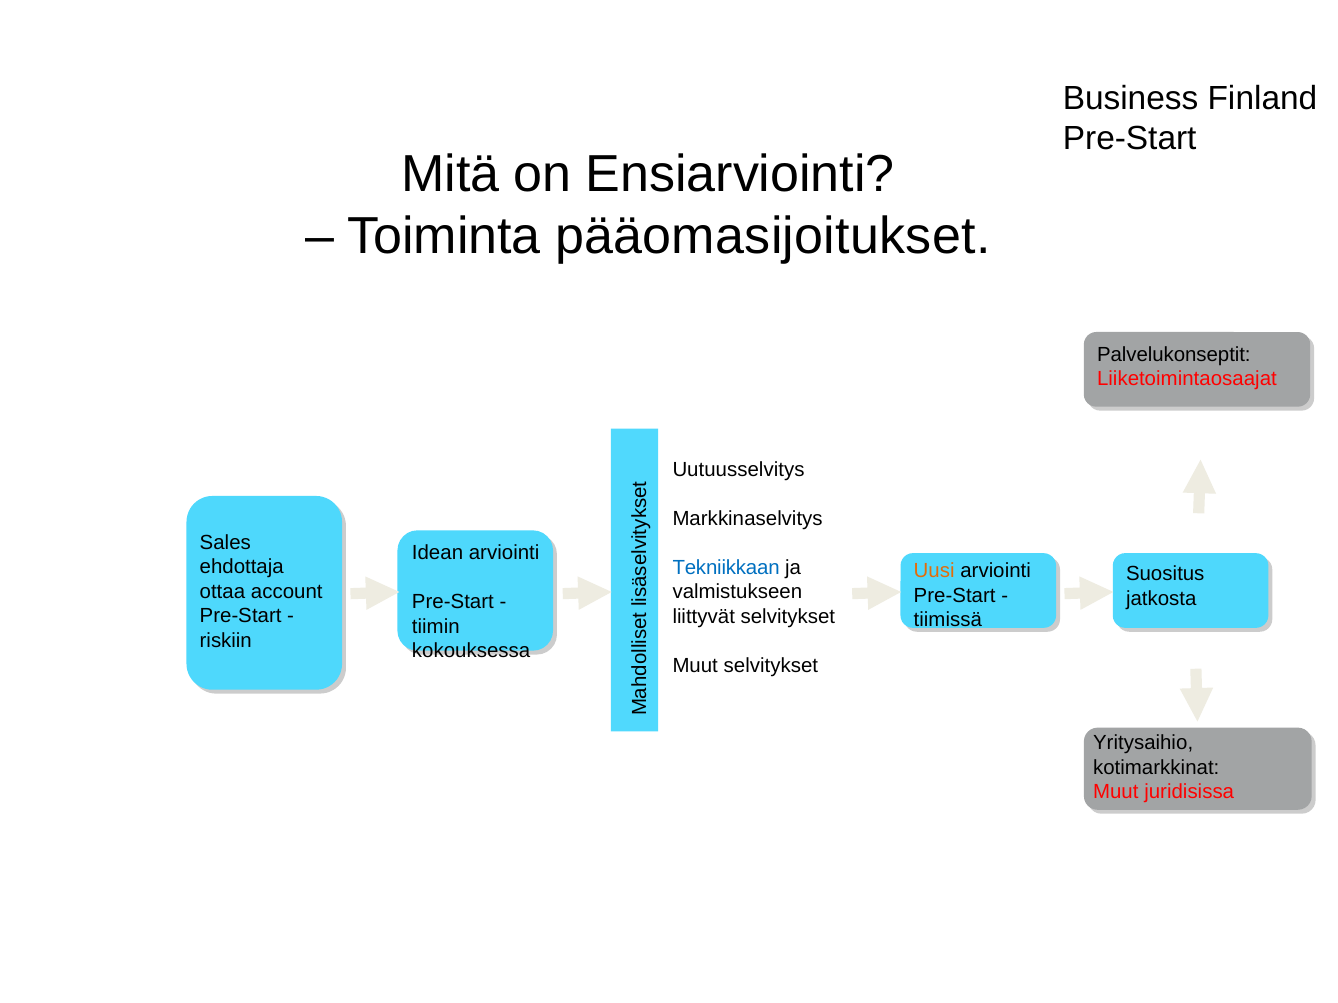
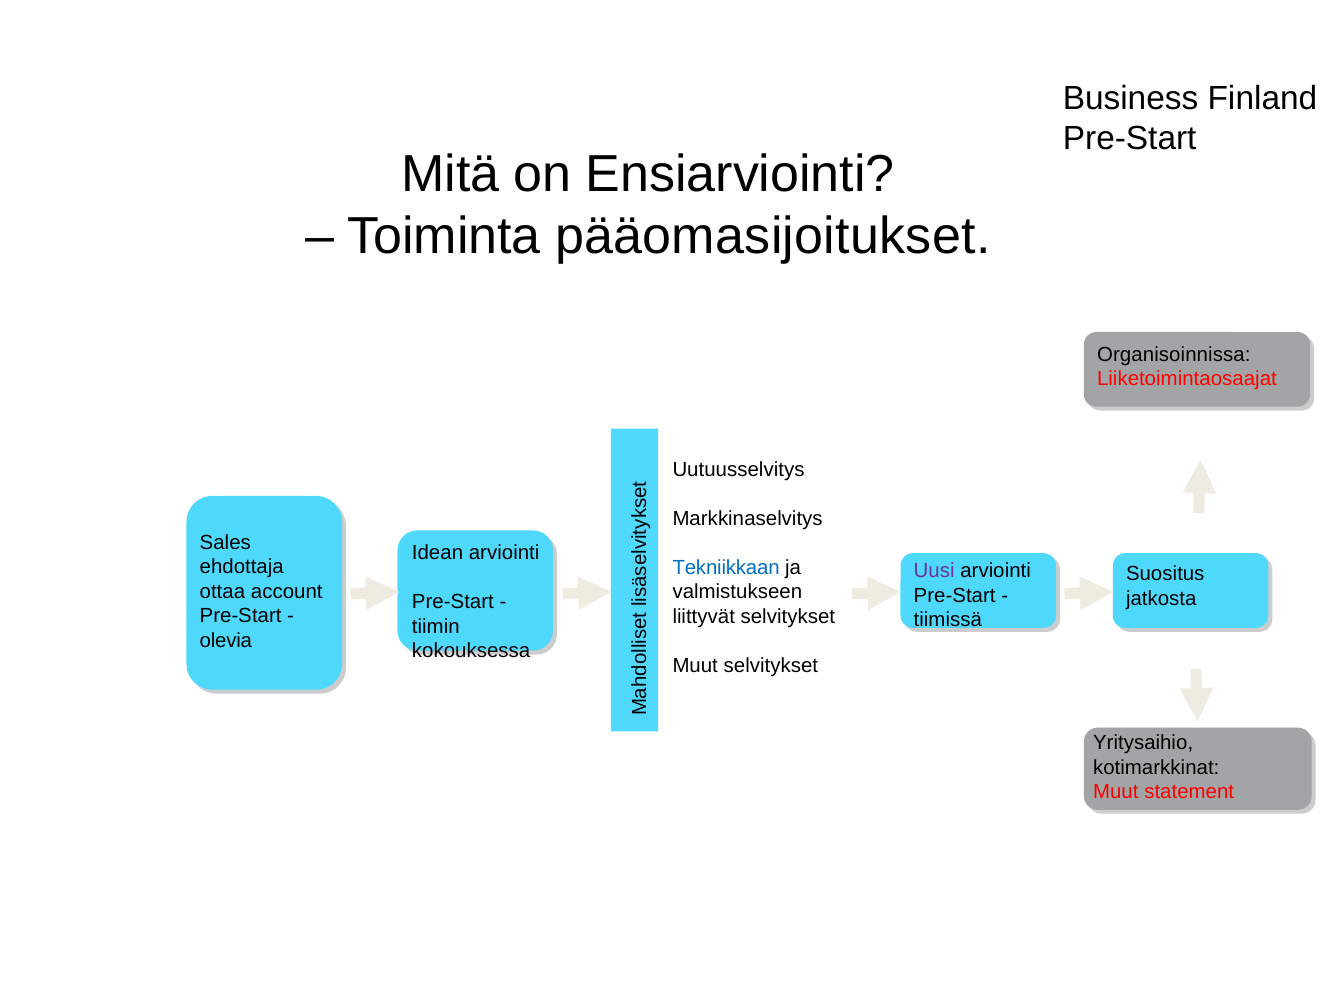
Palvelukonseptit: Palvelukonseptit -> Organisoinnissa (1174, 355)
Uusi colour: orange -> purple (934, 571)
riskiin: riskiin -> olevia (226, 641)
juridisissa: juridisissa -> statement (1189, 792)
